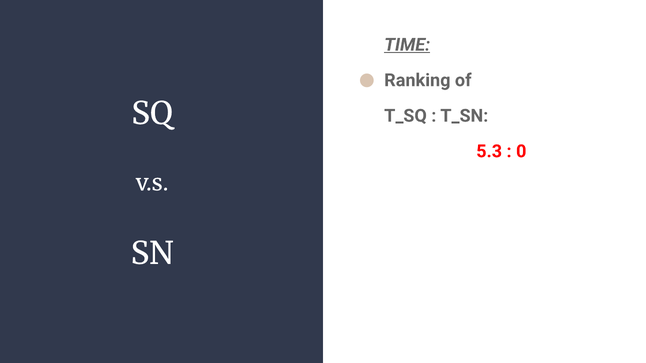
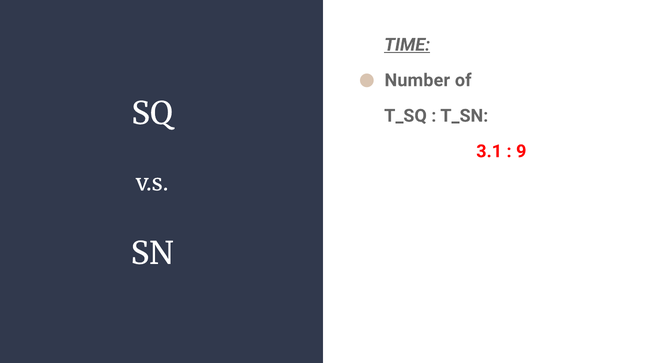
Ranking: Ranking -> Number (417, 80)
5.3: 5.3 -> 3.1 (489, 151)
0: 0 -> 9 (521, 151)
